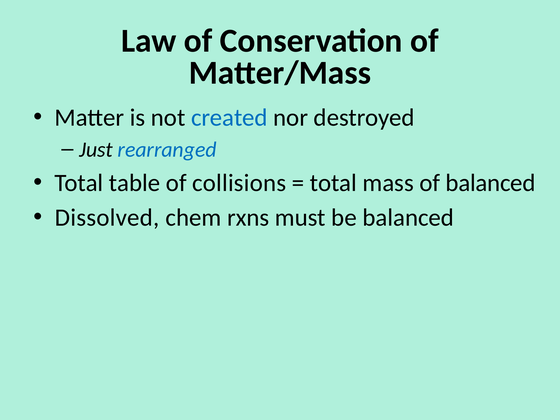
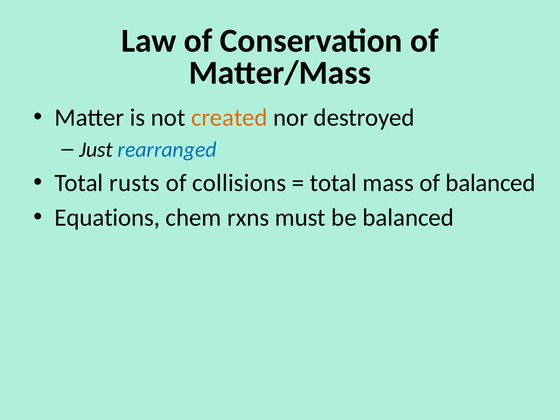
created colour: blue -> orange (229, 117)
table: table -> rusts (134, 183)
Dissolved: Dissolved -> Equations (107, 218)
